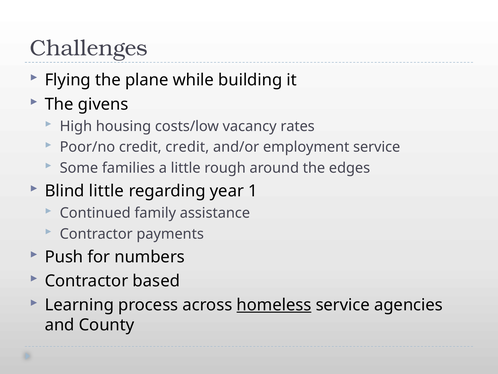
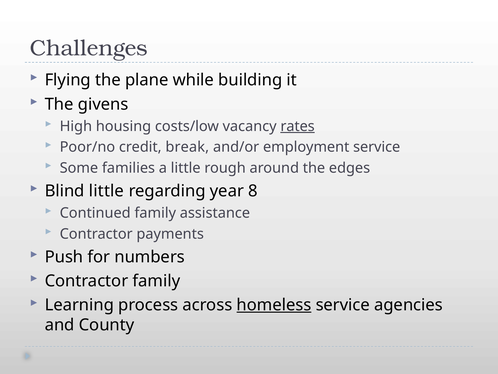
rates underline: none -> present (298, 126)
credit credit: credit -> break (187, 147)
1: 1 -> 8 (253, 191)
Contractor based: based -> family (156, 281)
